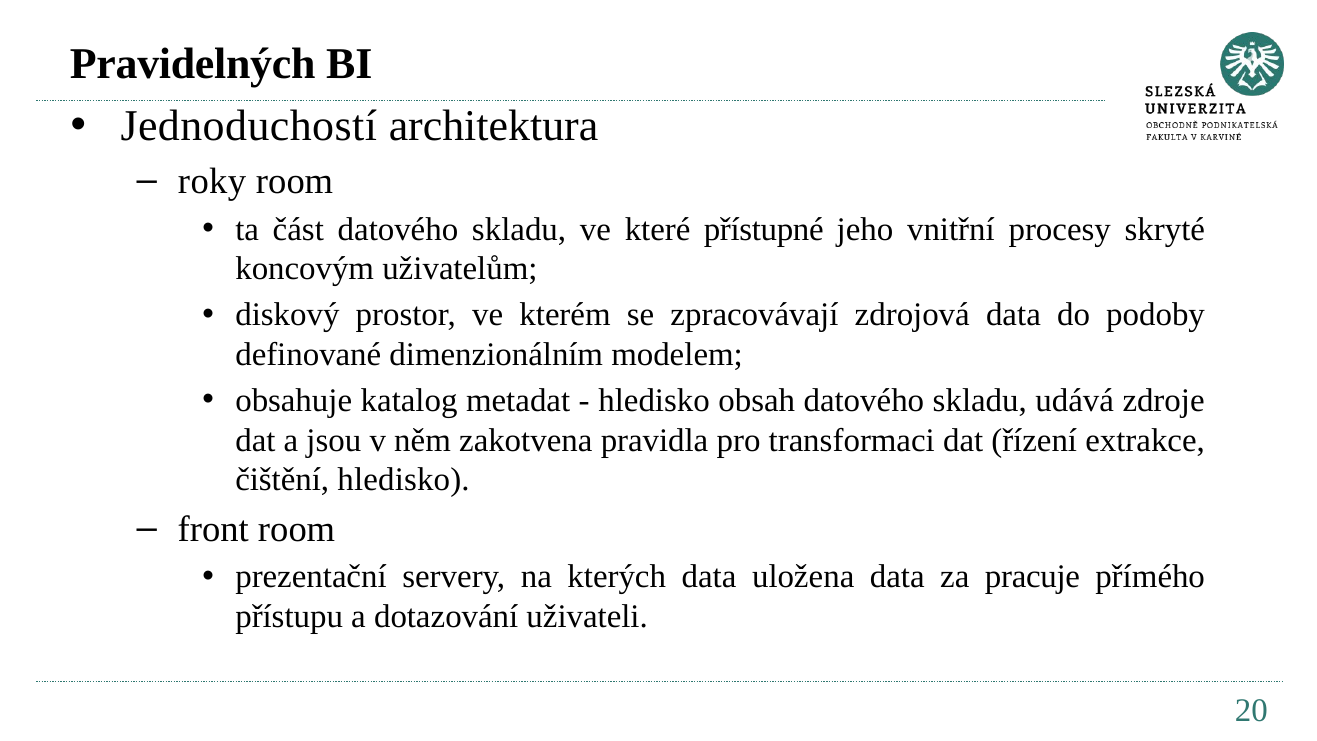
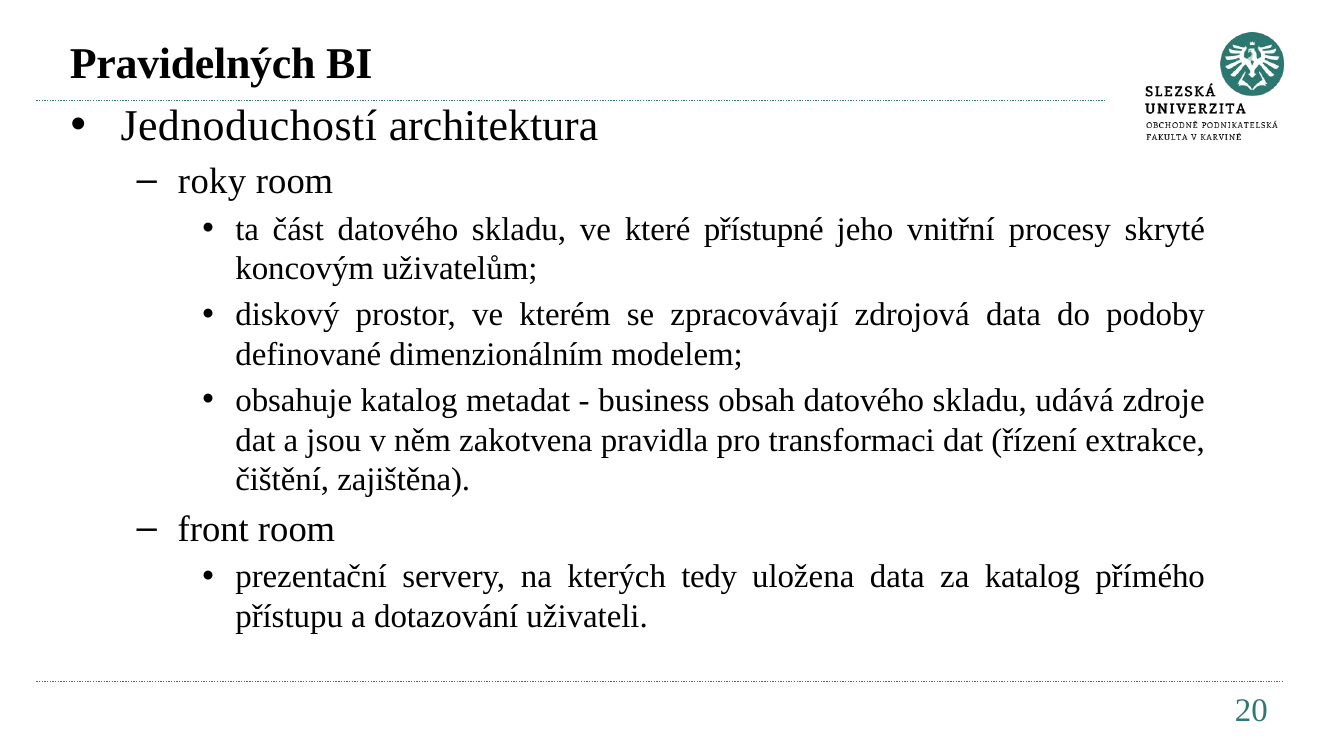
hledisko: hledisko -> business (654, 401)
čištění hledisko: hledisko -> zajištěna (404, 480)
kterých data: data -> tedy (709, 577)
za pracuje: pracuje -> katalog (1032, 577)
